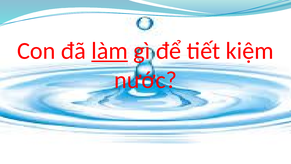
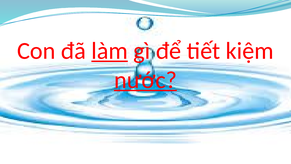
nước underline: none -> present (145, 80)
